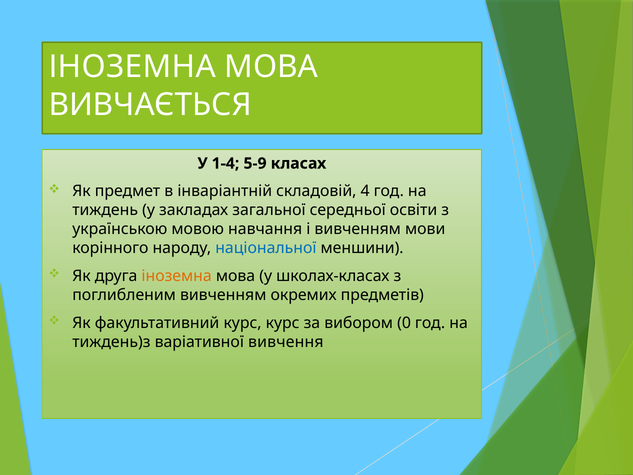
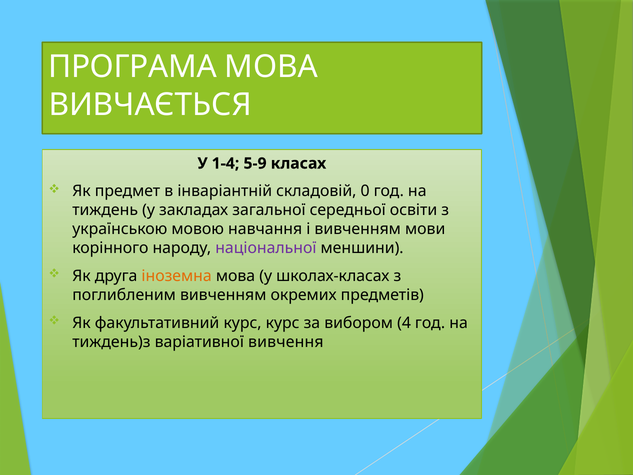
ІНОЗЕМНА: ІНОЗЕМНА -> ПРОГРАМА (133, 67)
4: 4 -> 0 (365, 191)
національної colour: blue -> purple (266, 248)
0: 0 -> 4 (404, 323)
